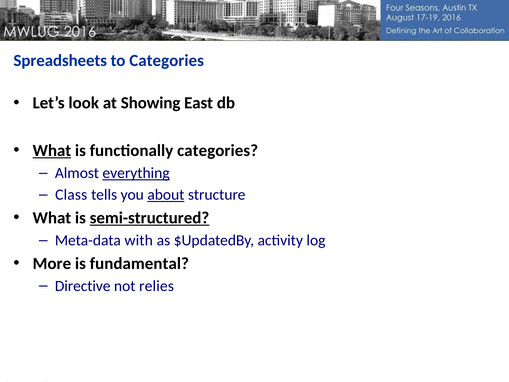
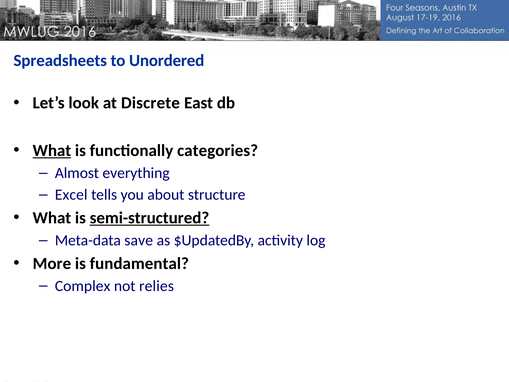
to Categories: Categories -> Unordered (167, 61)
Showing: Showing -> Discrete (150, 103)
everything underline: present -> none (136, 173)
Class: Class -> Excel (71, 195)
about underline: present -> none (166, 195)
with: with -> save (139, 240)
Directive: Directive -> Complex (83, 286)
